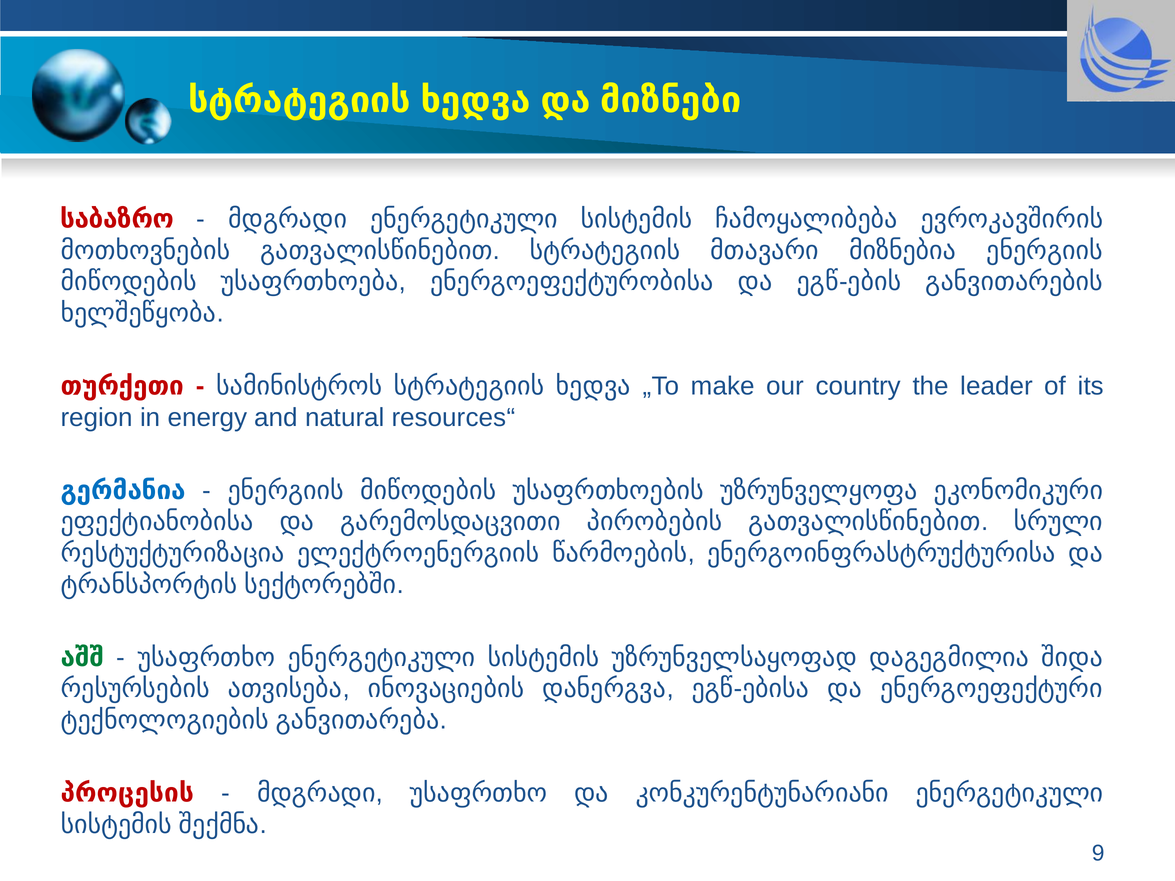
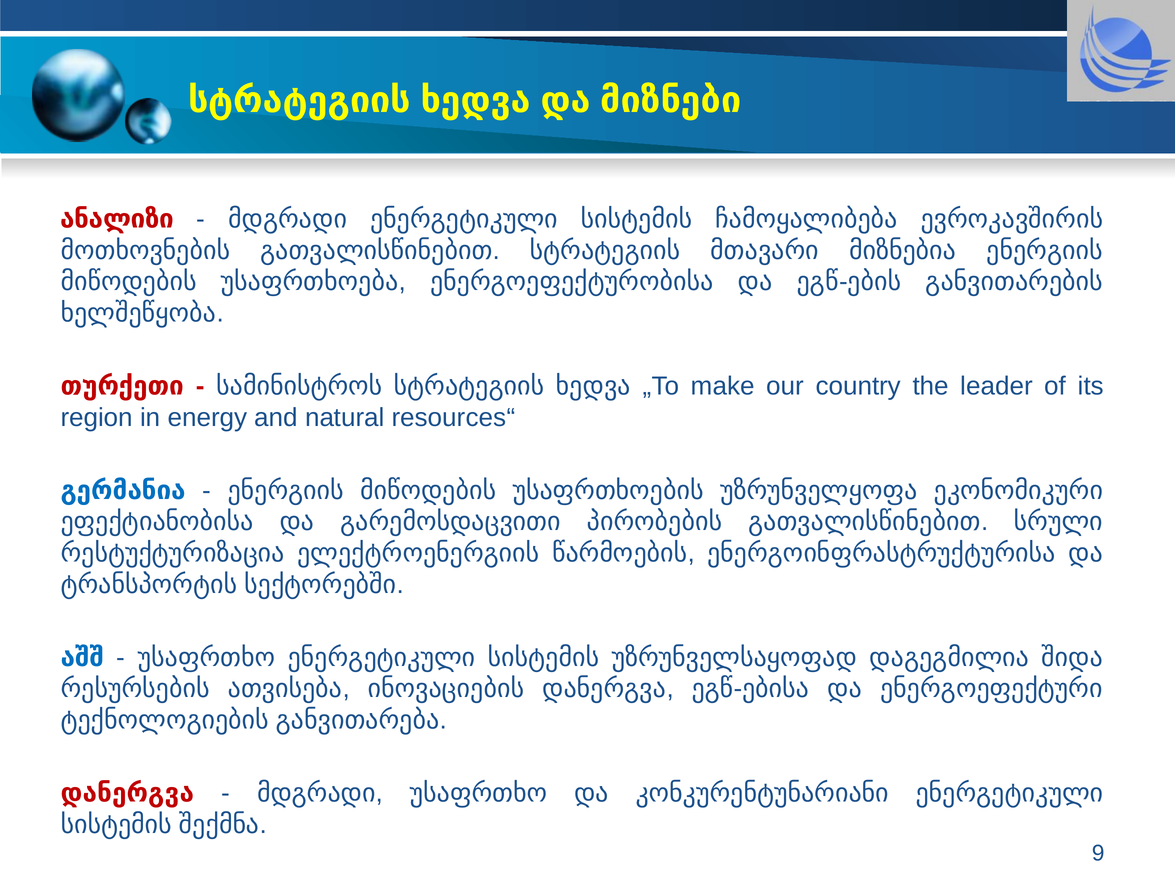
საბაზრო: საბაზრო -> ანალიზი (117, 219)
აშშ colour: green -> blue (82, 658)
პროცესის: პროცესის -> დანერგვა (127, 793)
